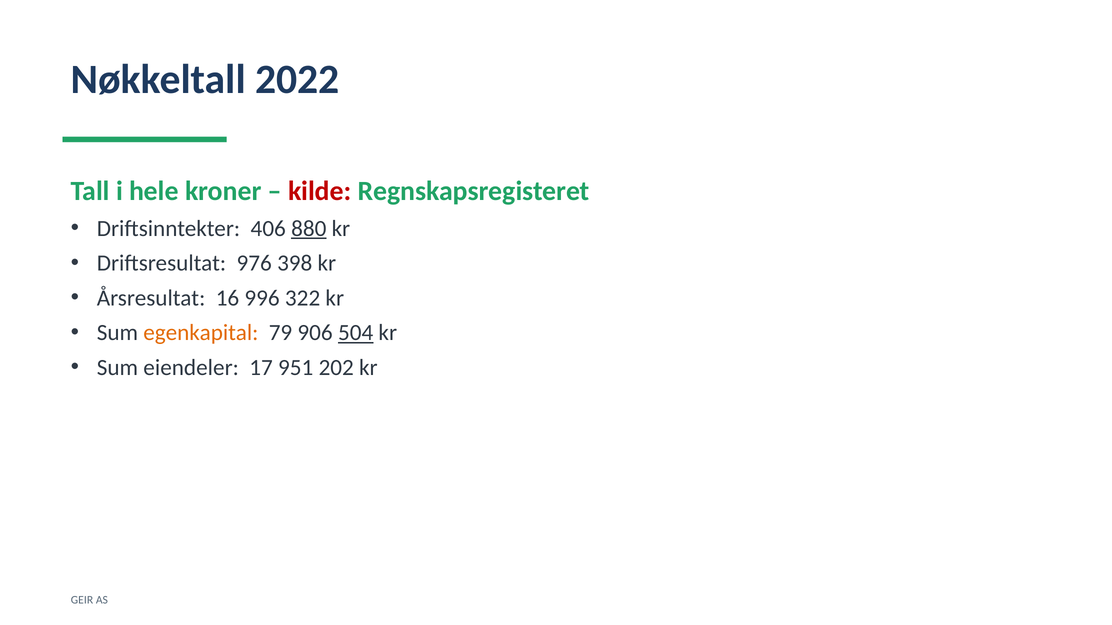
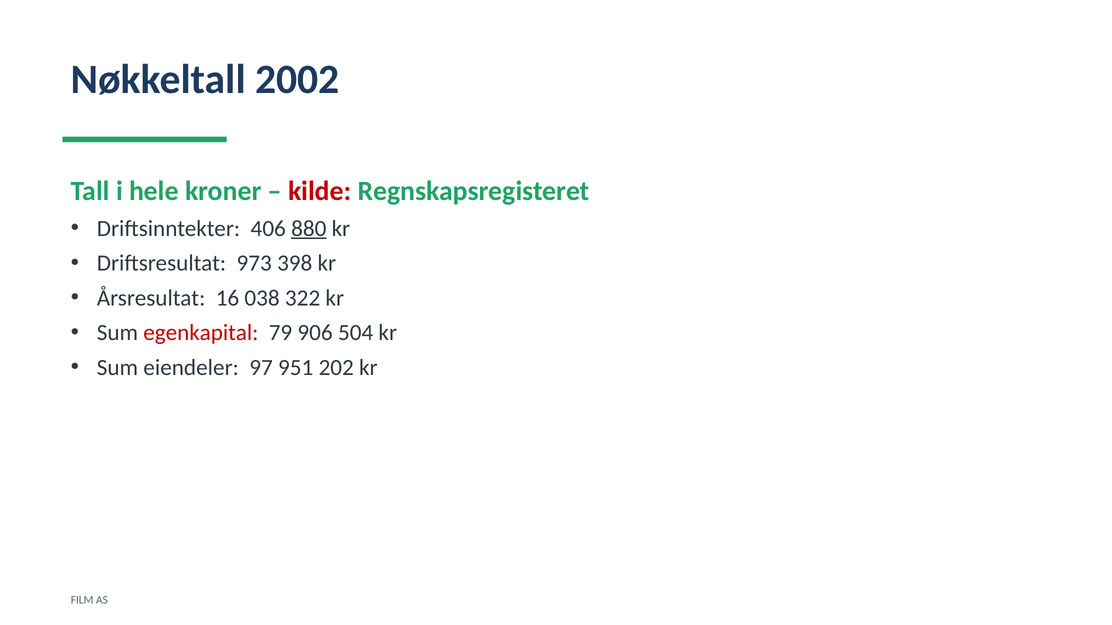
2022: 2022 -> 2002 (297, 79)
976: 976 -> 973 (254, 263)
996: 996 -> 038 (262, 298)
egenkapital colour: orange -> red (201, 333)
504 underline: present -> none (356, 333)
17: 17 -> 97 (261, 368)
GEIR: GEIR -> FILM (82, 600)
